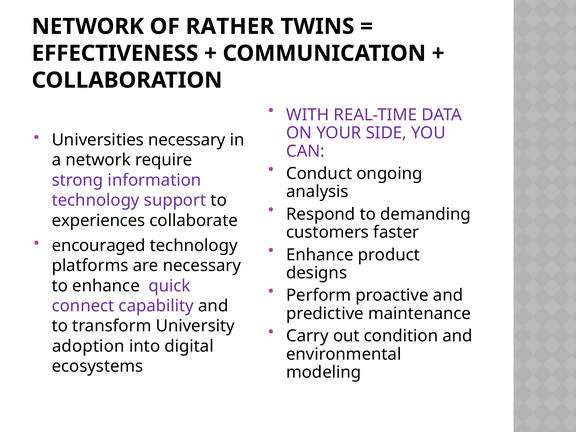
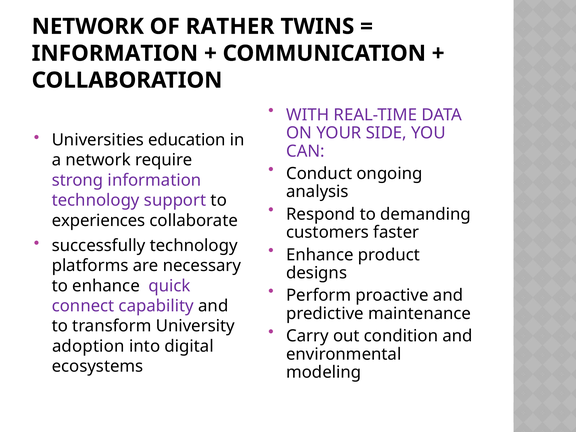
EFFECTIVENESS: EFFECTIVENESS -> INFORMATION (115, 53)
Universities necessary: necessary -> education (187, 140)
encouraged: encouraged -> successfully (99, 245)
